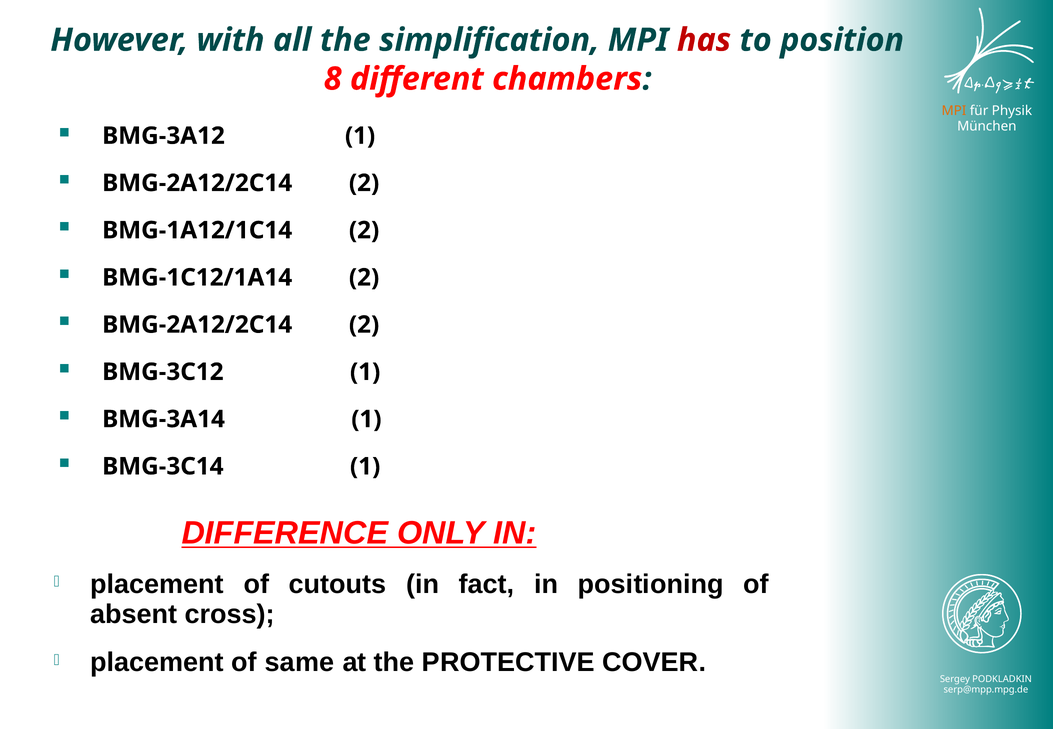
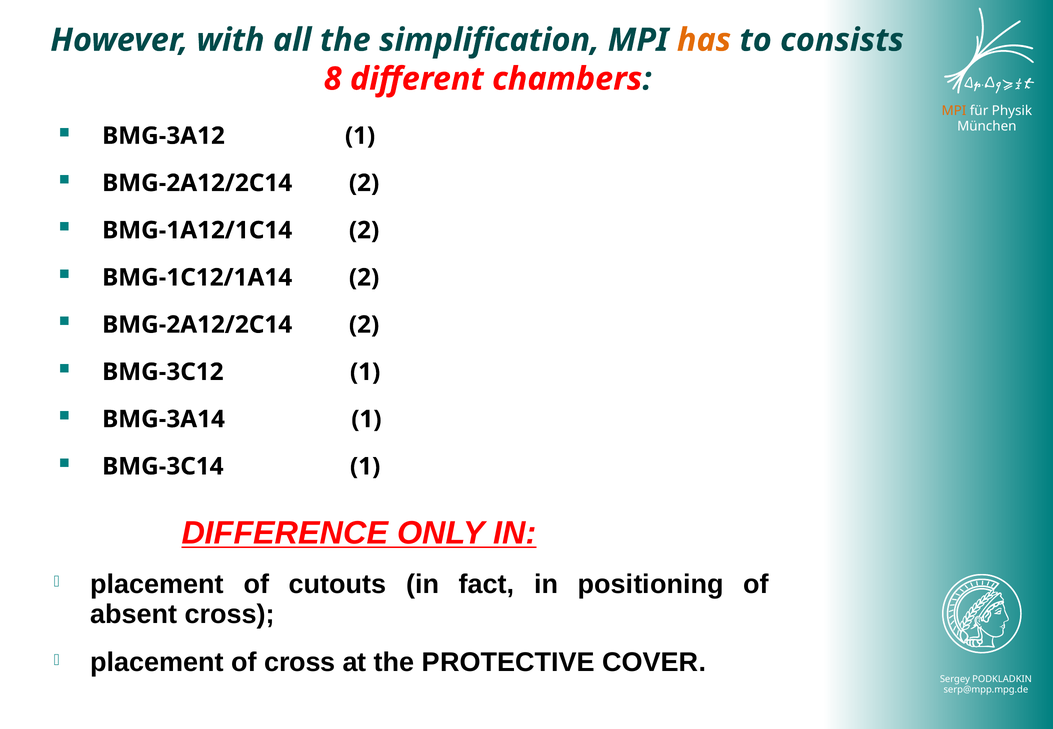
has colour: red -> orange (704, 40)
position: position -> consists (842, 40)
of same: same -> cross (300, 662)
